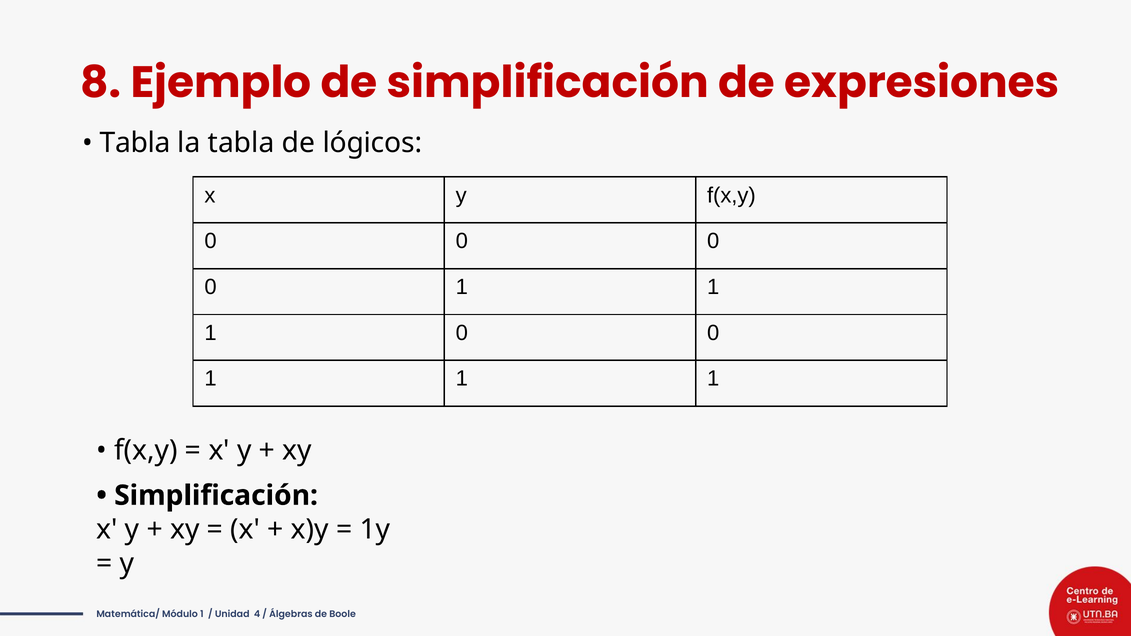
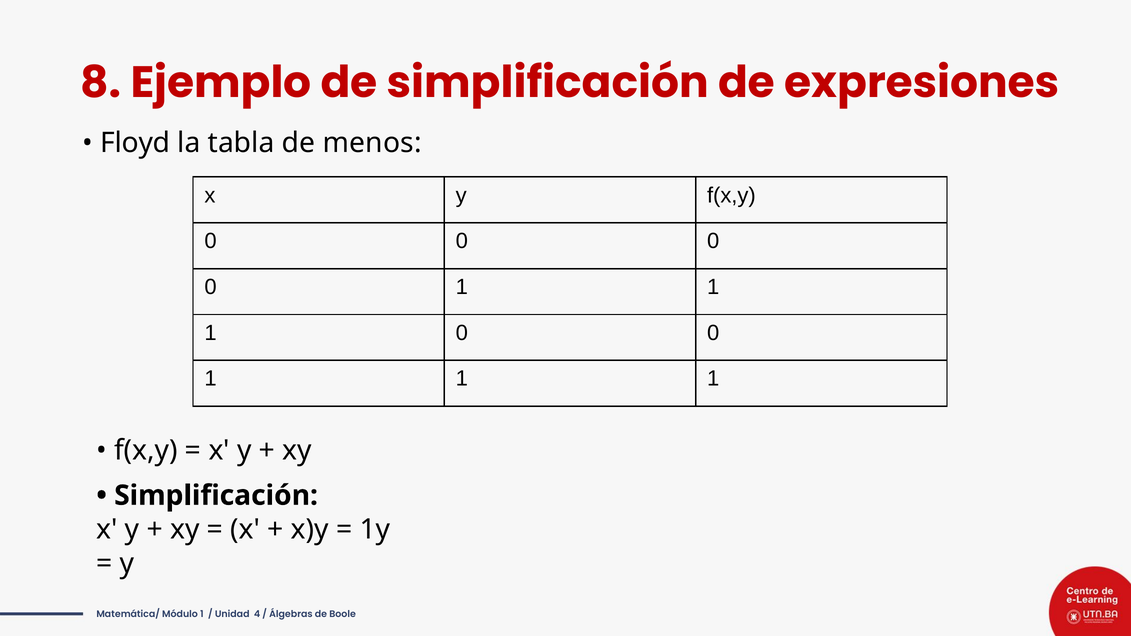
Tabla: Tabla -> Floyd (135, 143)
lógicos: lógicos -> menos (372, 143)
